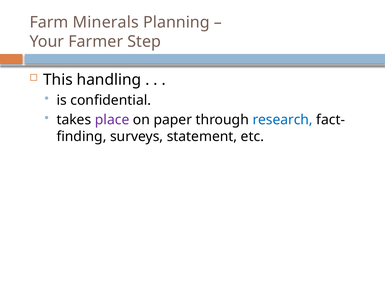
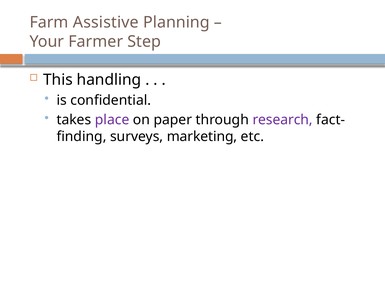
Minerals: Minerals -> Assistive (106, 22)
research colour: blue -> purple (283, 120)
statement: statement -> marketing (202, 136)
